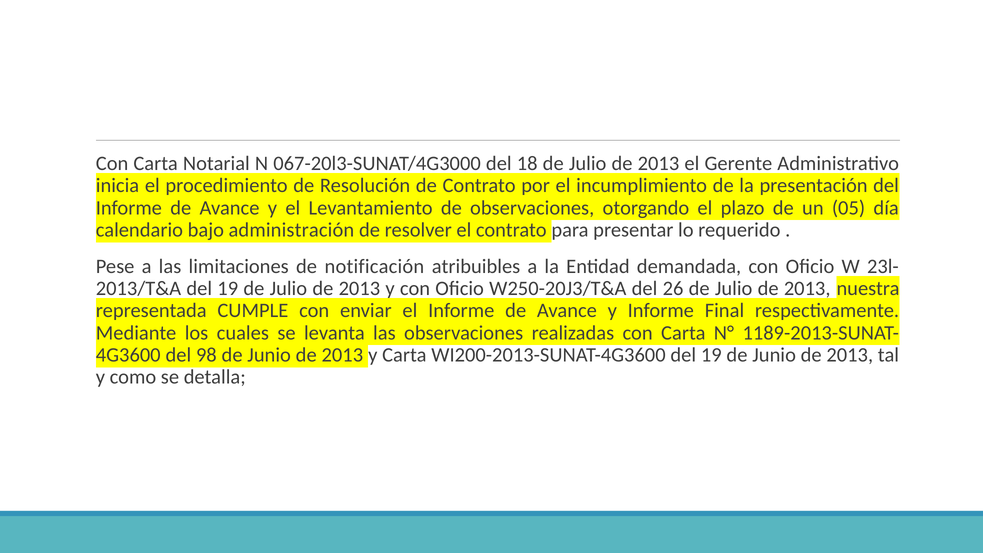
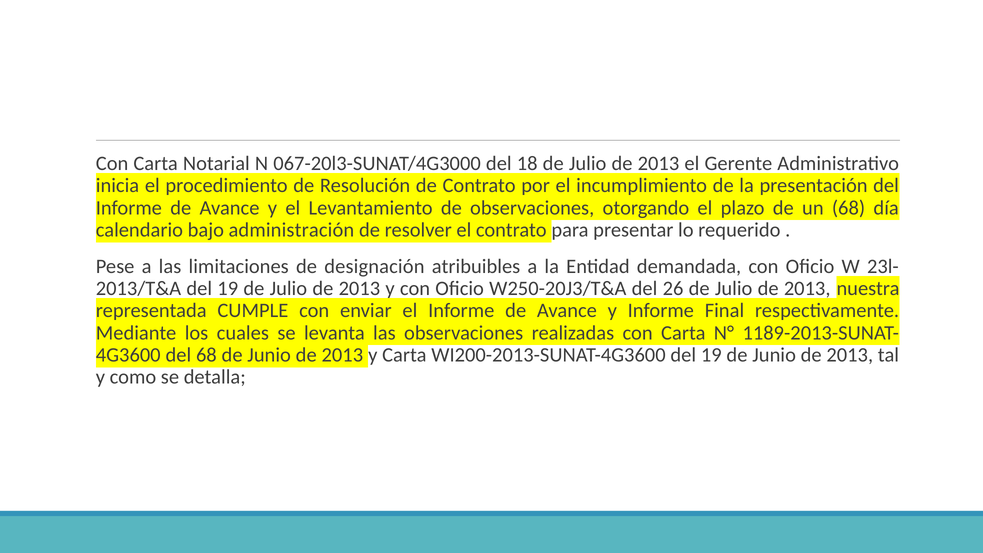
un 05: 05 -> 68 (848, 208)
notificación: notificación -> designación (374, 266)
del 98: 98 -> 68 (206, 355)
